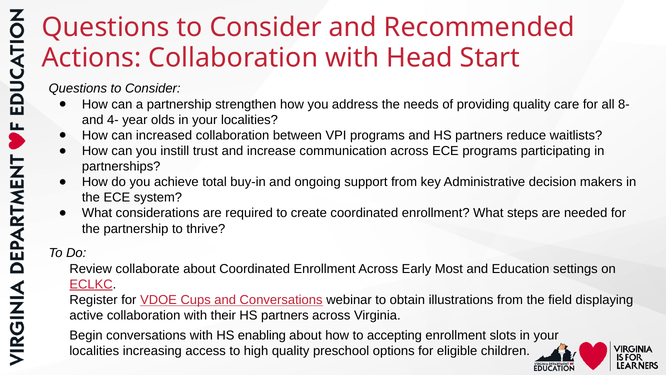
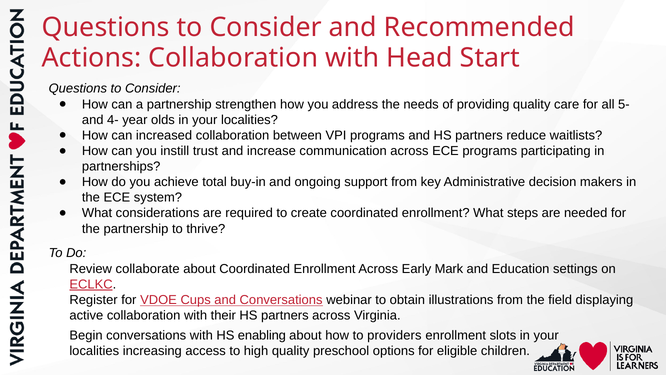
8-: 8- -> 5- (624, 104)
Most: Most -> Mark (449, 268)
accepting: accepting -> providers (394, 335)
